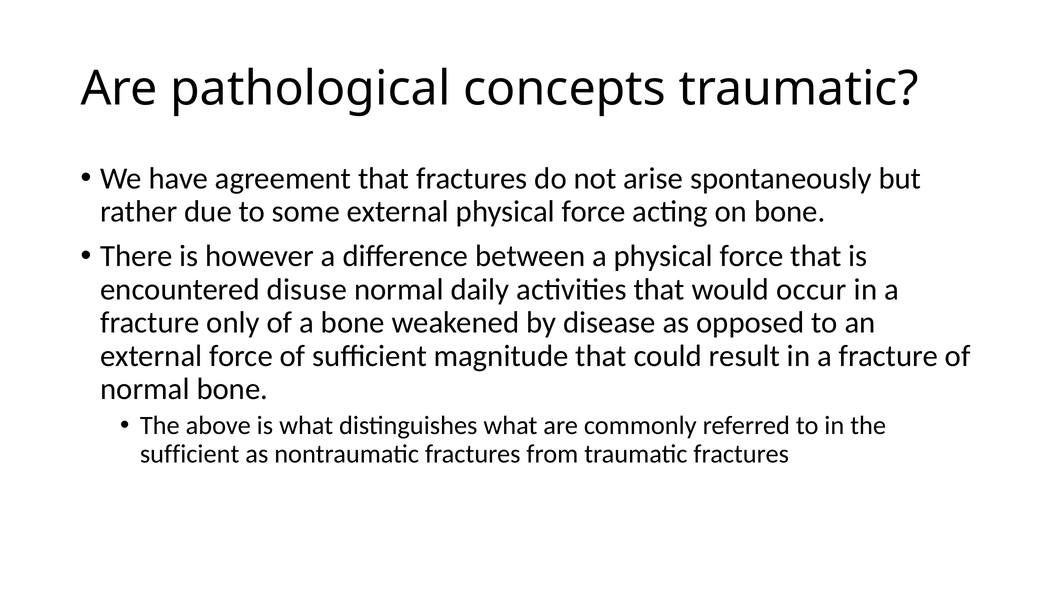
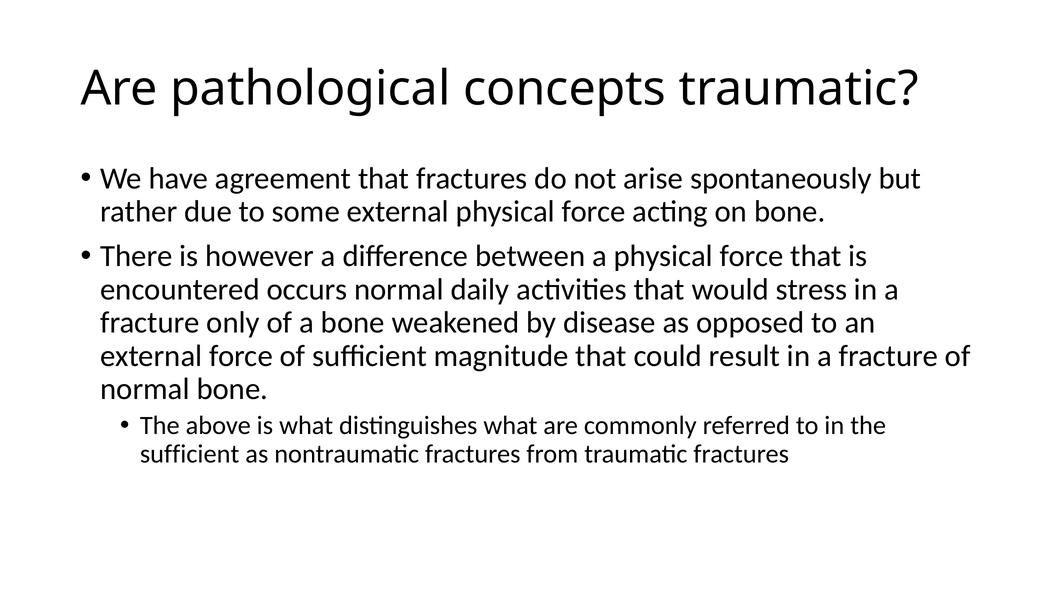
disuse: disuse -> occurs (307, 289)
occur: occur -> stress (812, 289)
